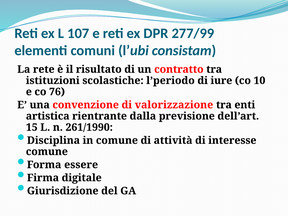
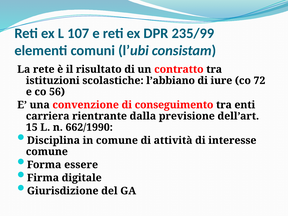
277/99: 277/99 -> 235/99 (193, 33)
l’periodo: l’periodo -> l’abbiano (171, 81)
10: 10 -> 72 (259, 81)
76: 76 -> 56 (57, 92)
valorizzazione: valorizzazione -> conseguimento (174, 105)
artistica: artistica -> carriera (48, 116)
261/1990: 261/1990 -> 662/1990 (89, 127)
